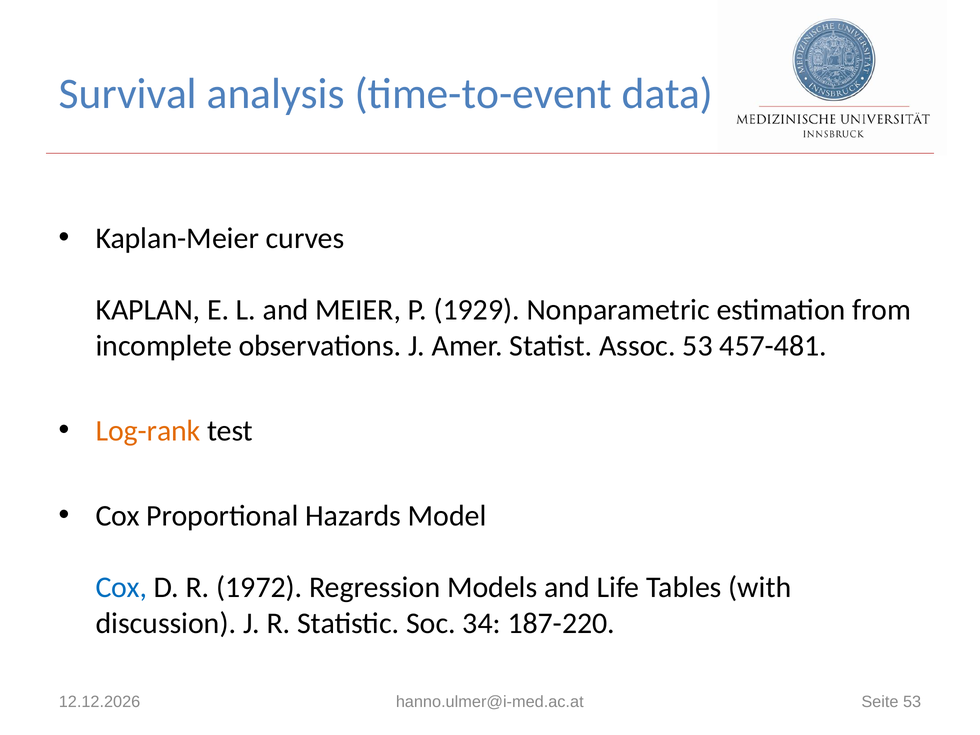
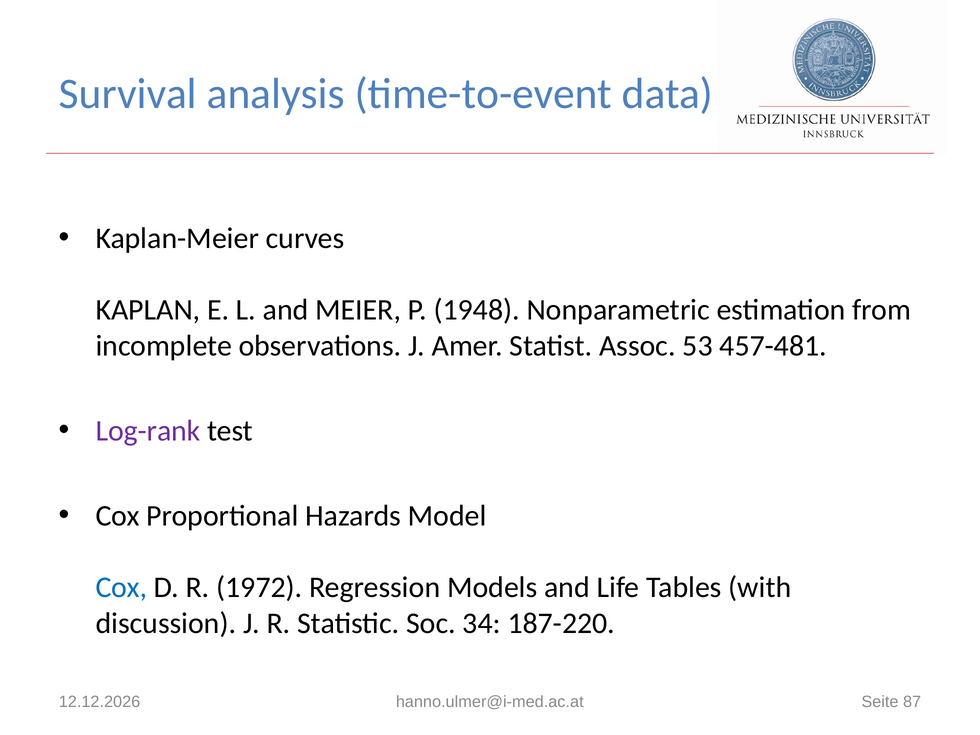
1929: 1929 -> 1948 (477, 310)
Log-rank colour: orange -> purple (148, 431)
Seite 53: 53 -> 87 (912, 702)
